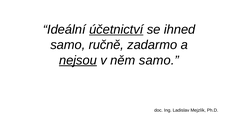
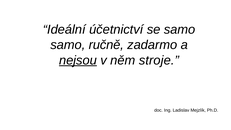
účetnictví underline: present -> none (116, 29)
se ihned: ihned -> samo (180, 29)
něm samo: samo -> stroje (159, 60)
